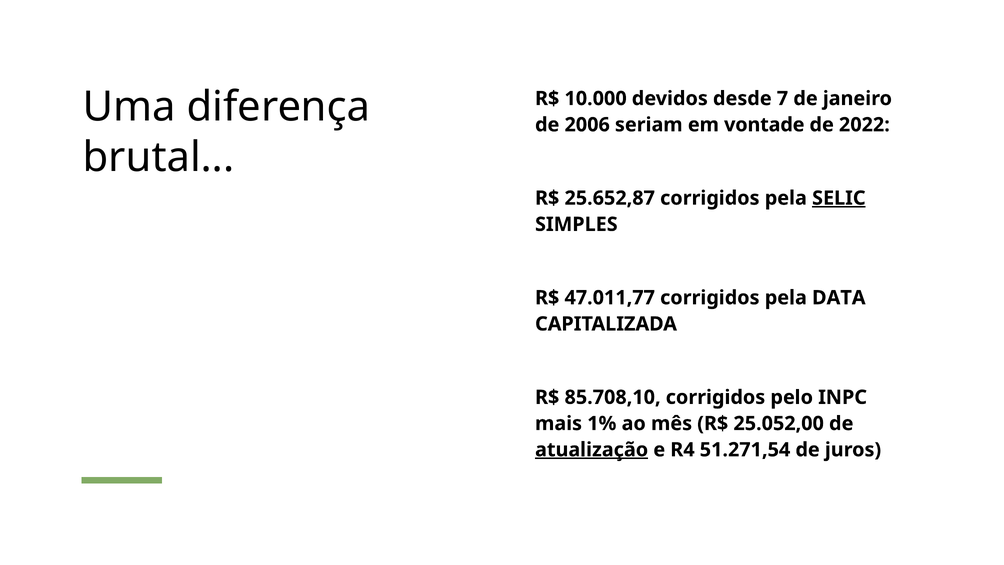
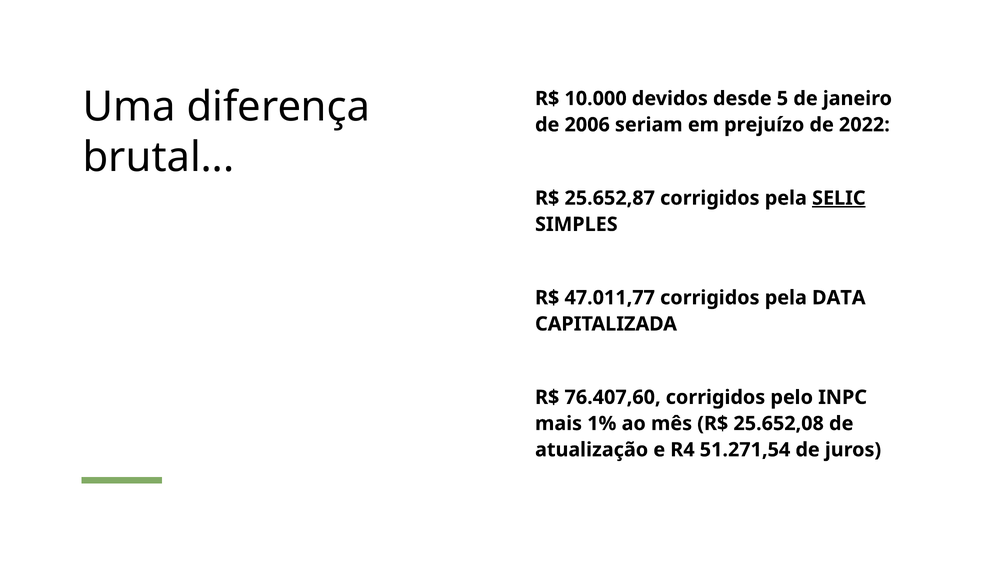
7: 7 -> 5 (782, 99)
vontade: vontade -> prejuízo (764, 125)
85.708,10: 85.708,10 -> 76.407,60 (613, 397)
25.052,00: 25.052,00 -> 25.652,08 (779, 423)
atualização underline: present -> none (592, 450)
